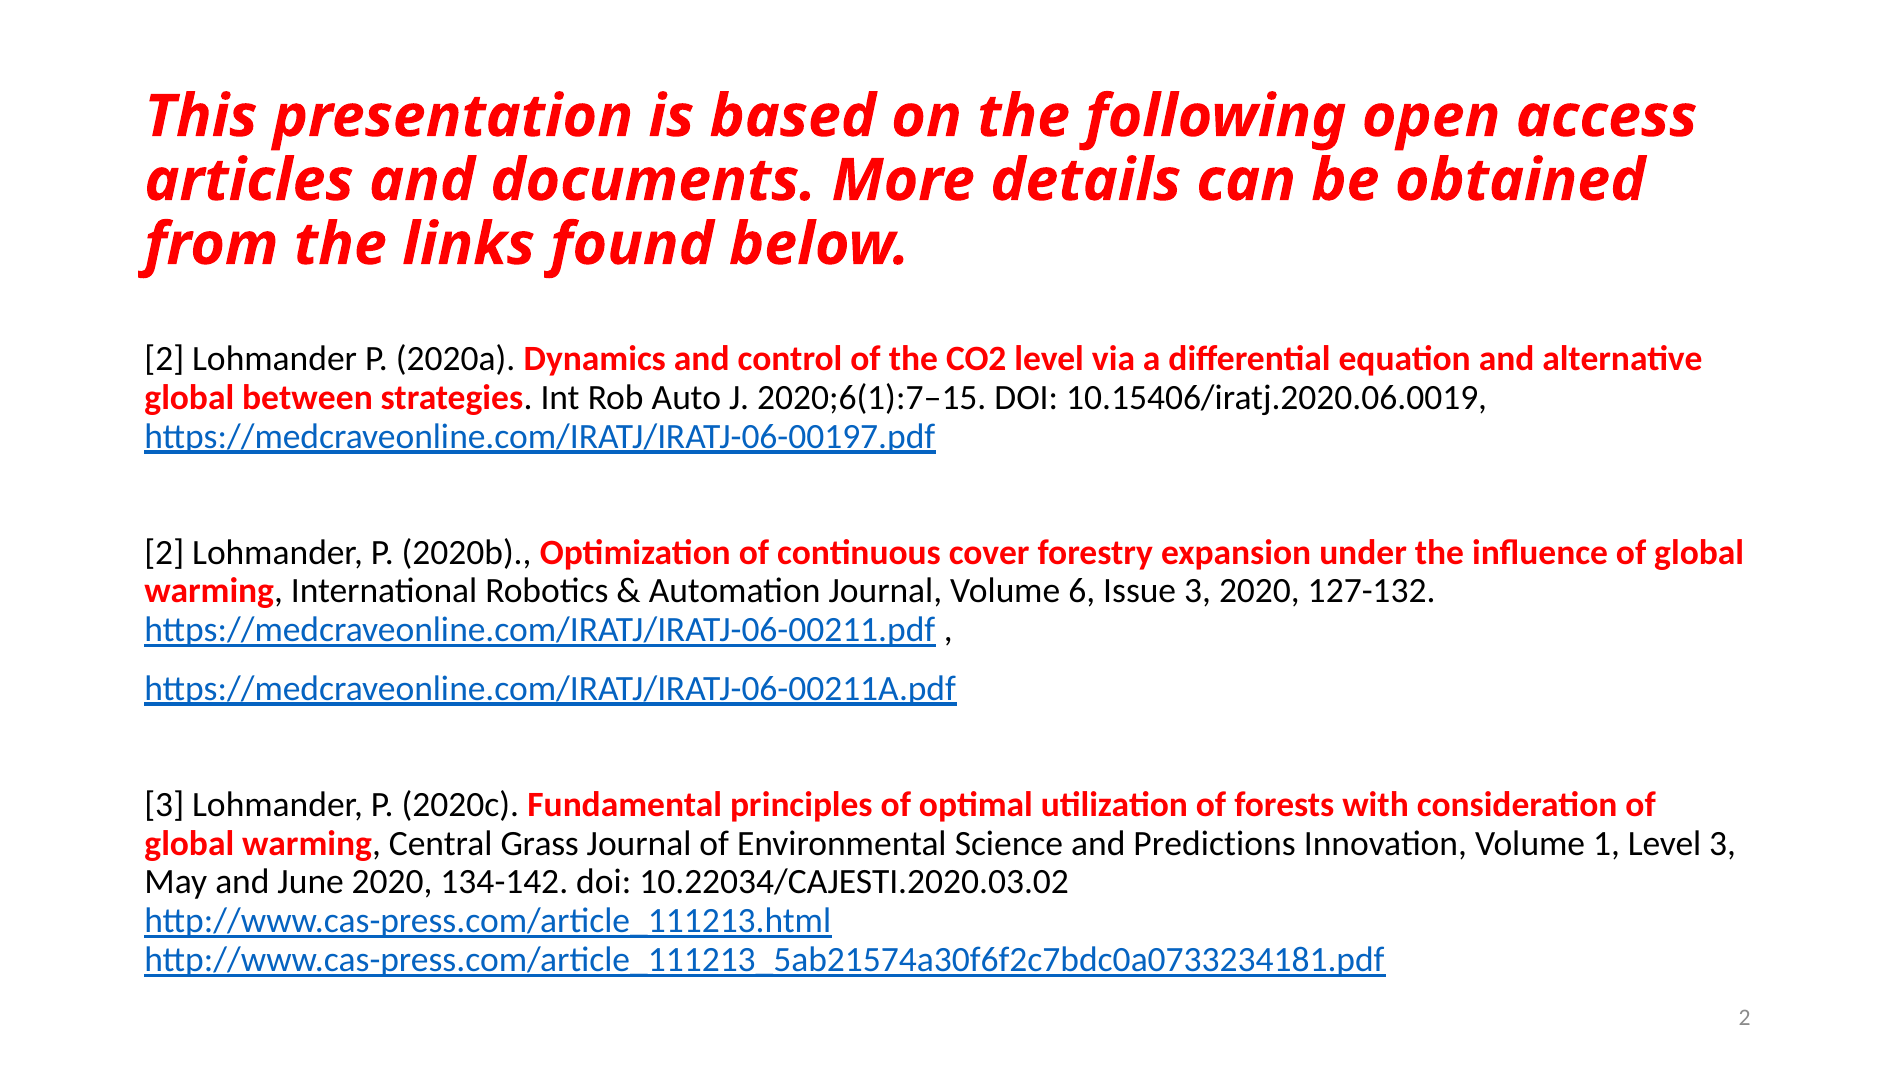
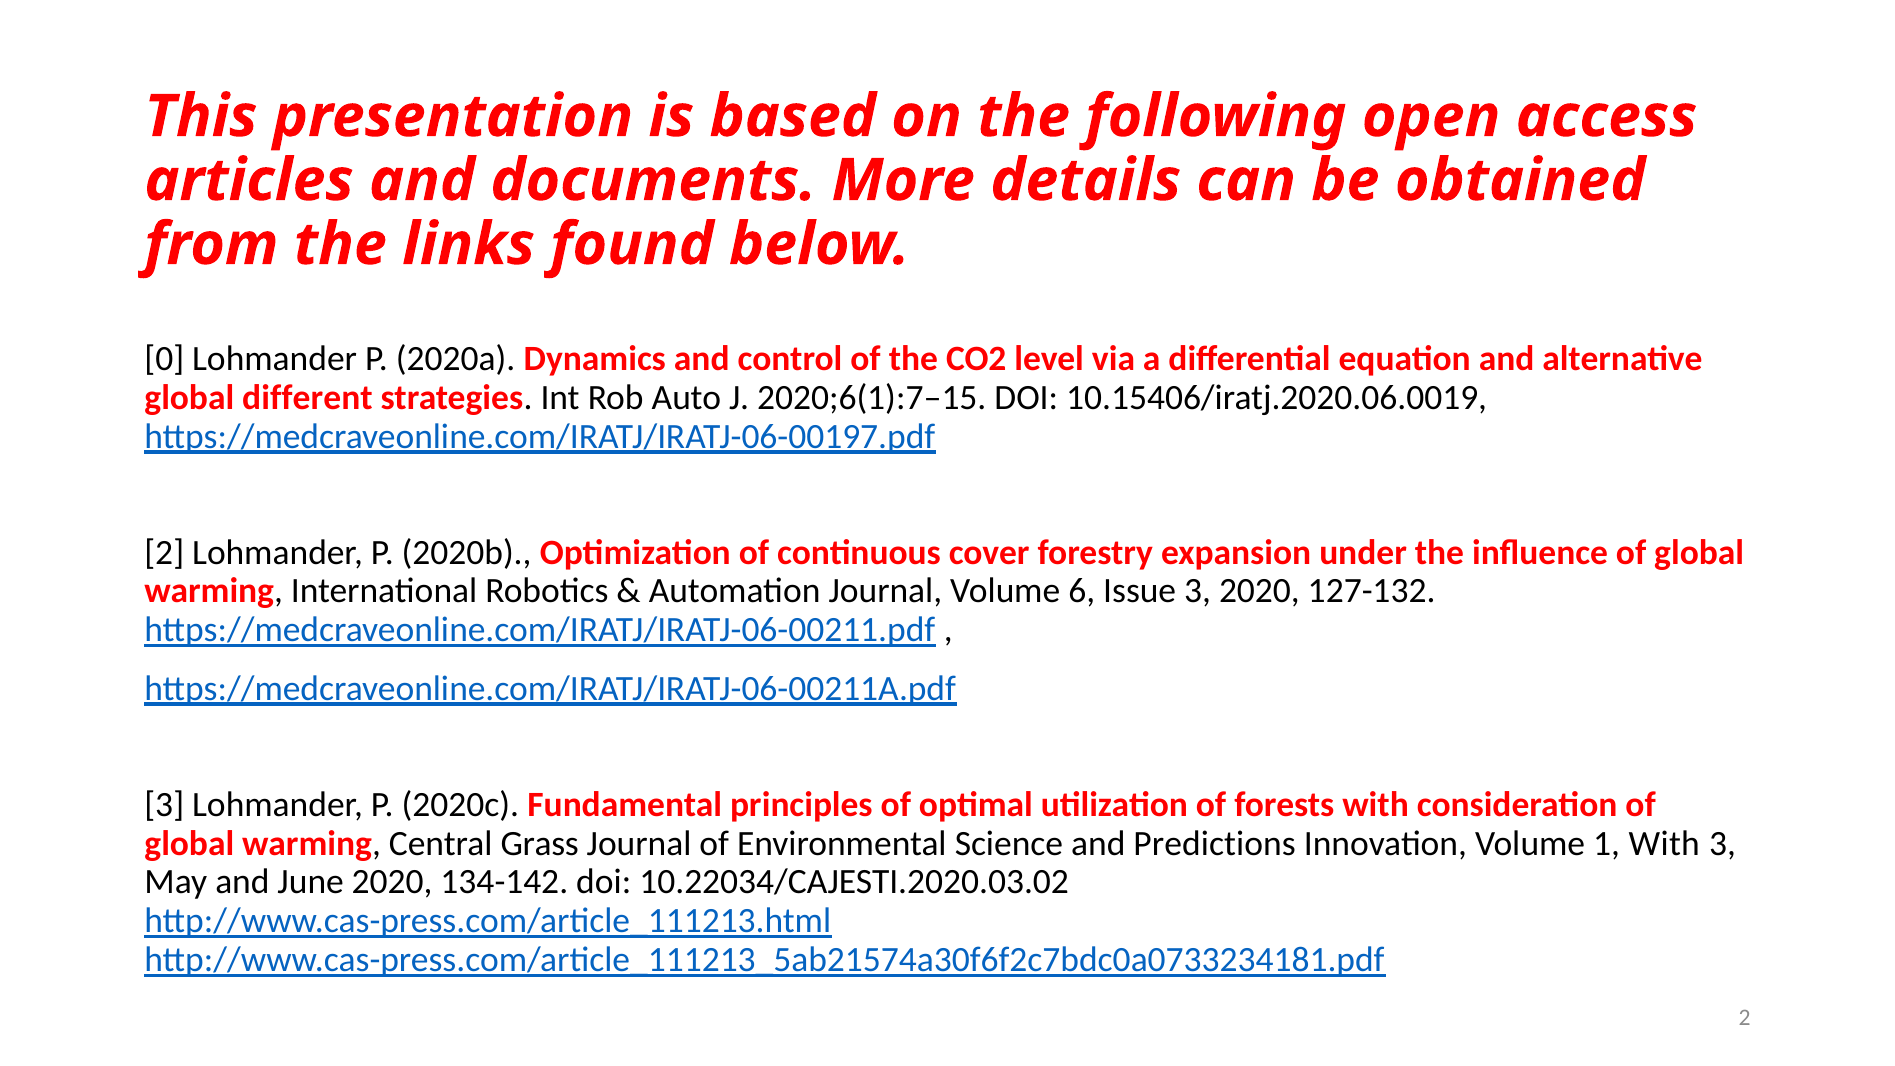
2: 2 -> 0 (164, 359)
between: between -> different (307, 397)
1 Level: Level -> With (1664, 844)
